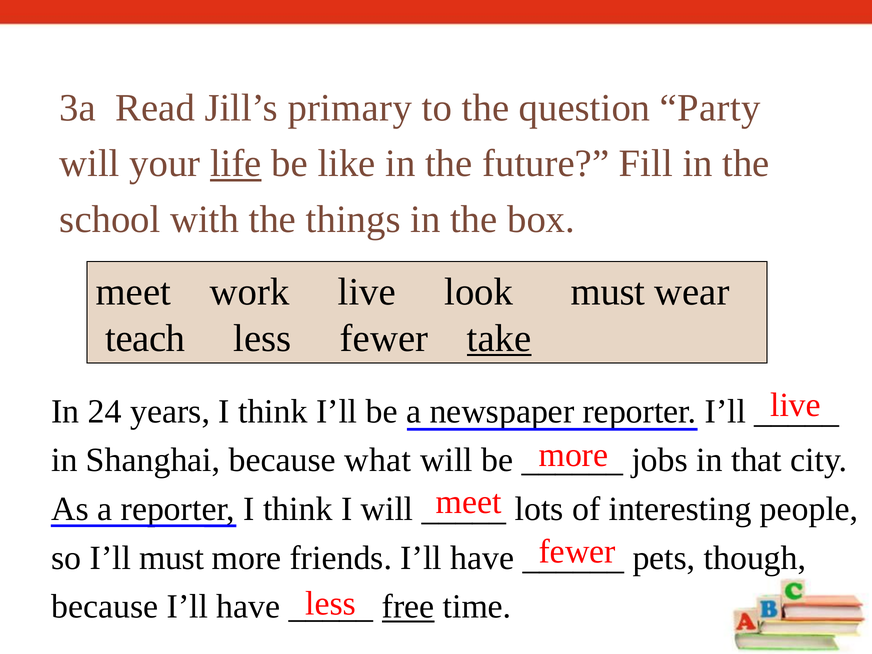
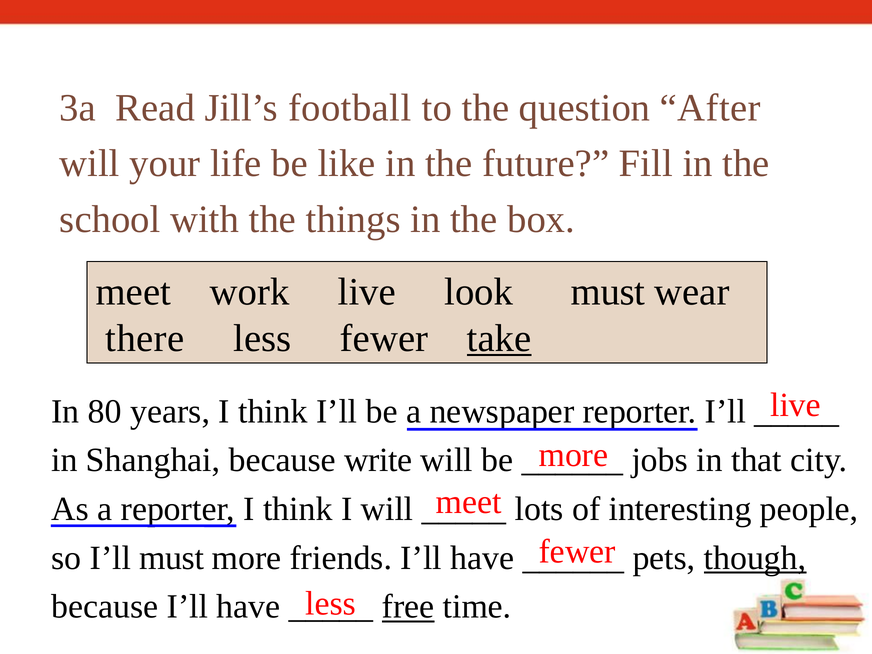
primary: primary -> football (350, 108)
Party: Party -> After (710, 108)
life underline: present -> none (236, 164)
teach: teach -> there (145, 338)
24: 24 -> 80 (105, 411)
what: what -> write (378, 460)
though underline: none -> present (755, 558)
